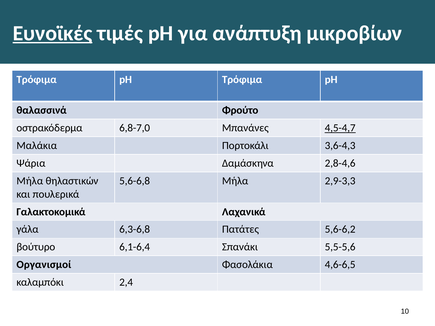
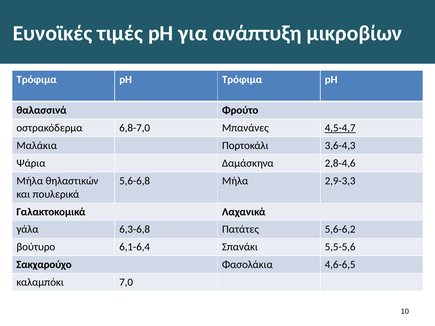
Ευνοϊκές underline: present -> none (53, 33)
Οργανισμοί: Οργανισμοί -> Σακχαρούχο (44, 265)
2,4: 2,4 -> 7,0 (126, 283)
